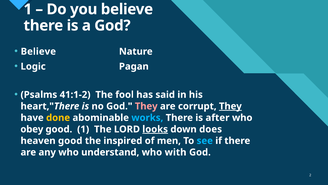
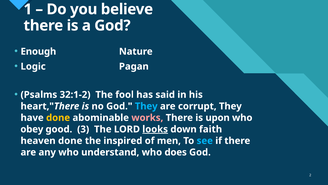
Believe: Believe -> Enough (38, 51)
41:1-2: 41:1-2 -> 32:1-2 (75, 94)
They colour: pink -> light blue (146, 106)
They underline: present -> none (230, 106)
works colour: light blue -> pink (147, 117)
after: after -> upon (218, 117)
good 1: 1 -> 3 (83, 129)
does: does -> faith (211, 129)
heaven good: good -> done (70, 140)
with: with -> does (176, 152)
